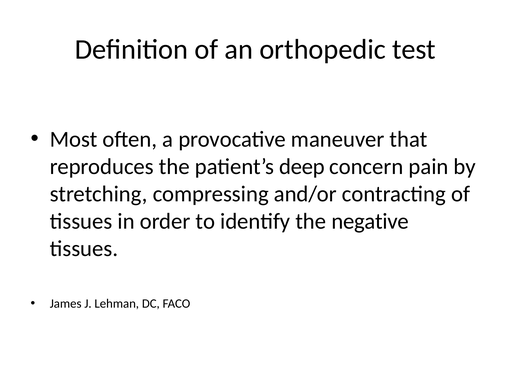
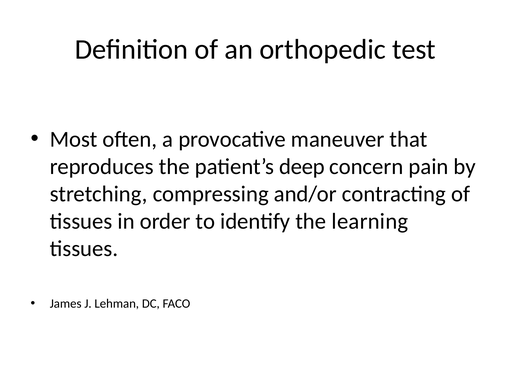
negative: negative -> learning (370, 221)
